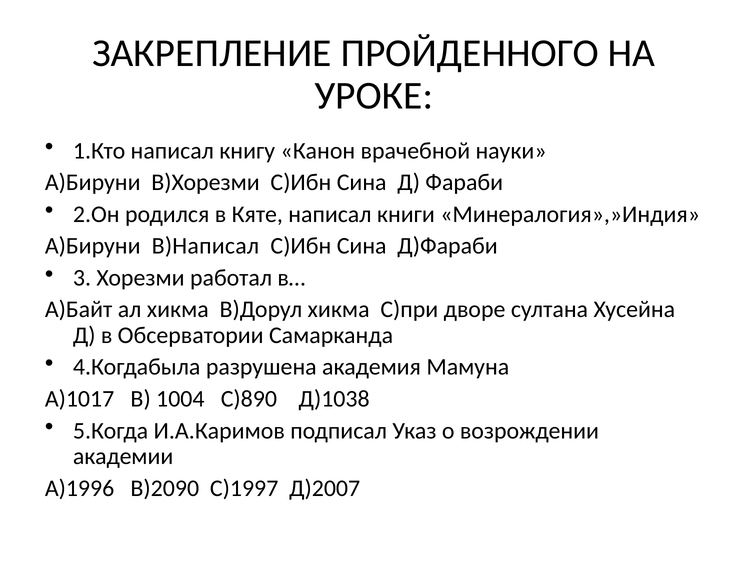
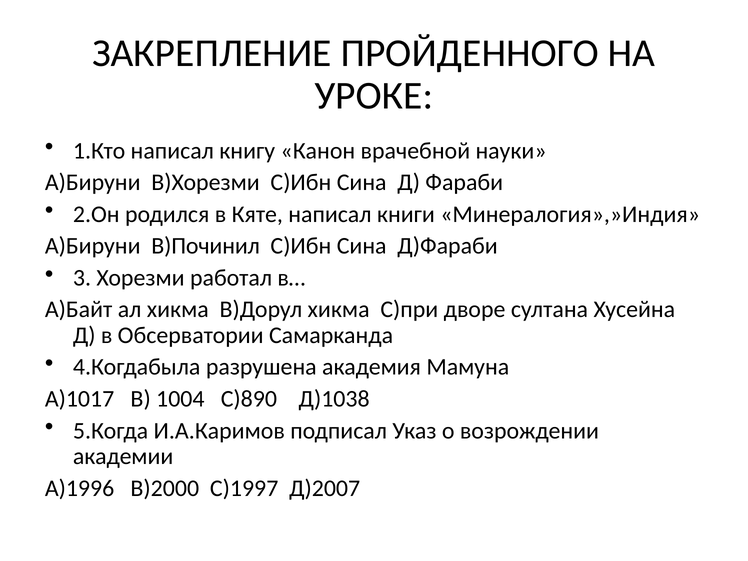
В)Написал: В)Написал -> В)Починил (206, 246)
В)2090: В)2090 -> В)2000 (165, 488)
